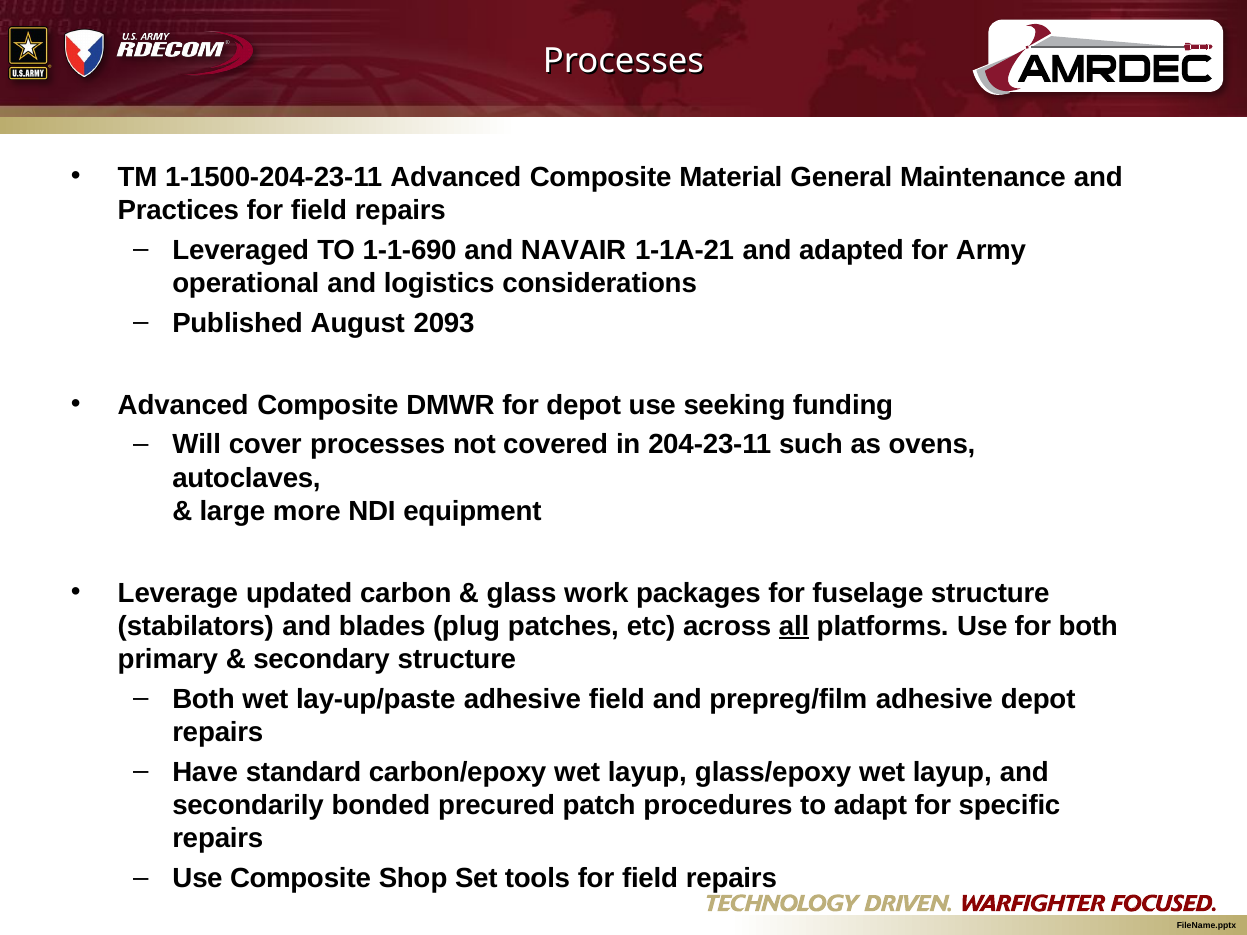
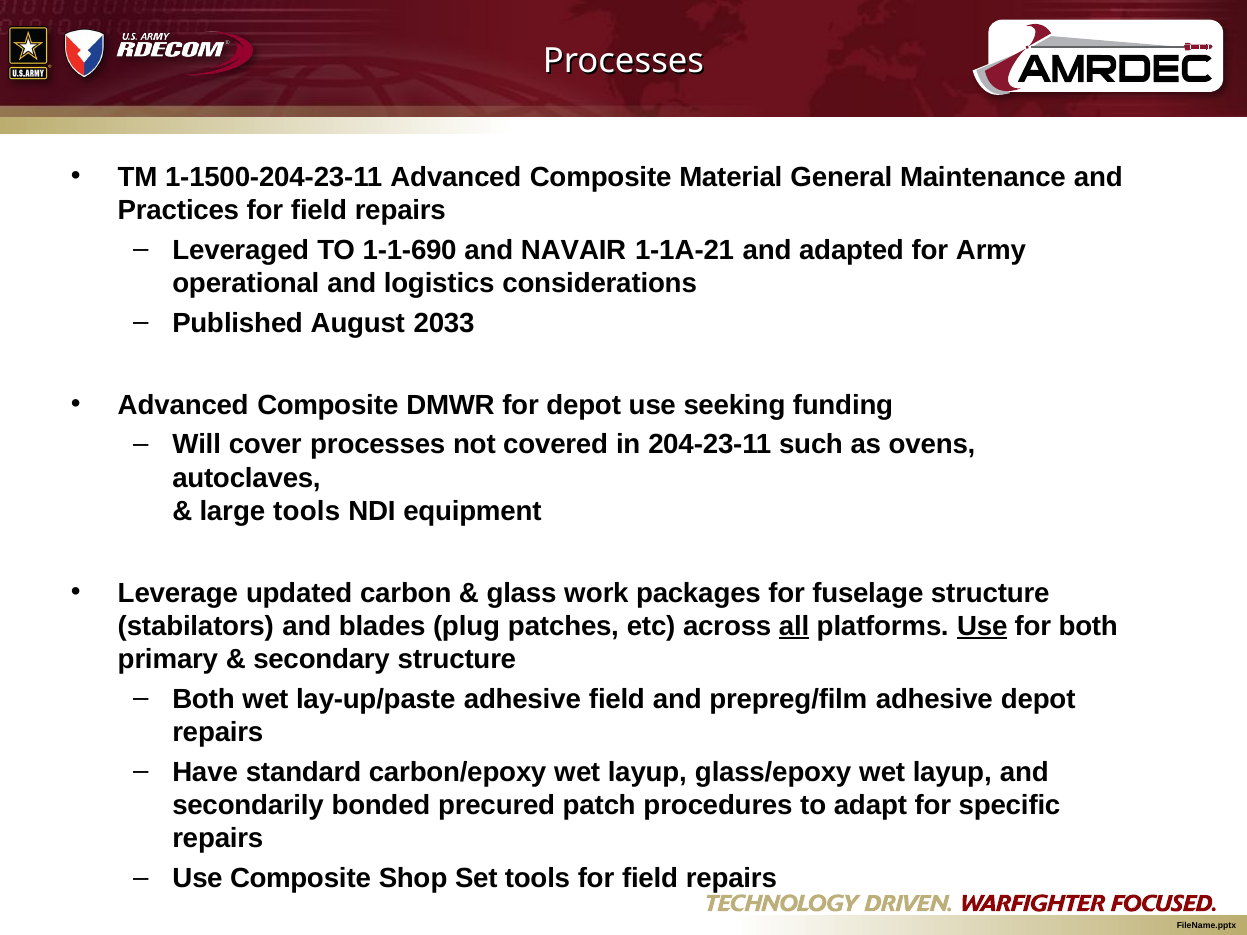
2093: 2093 -> 2033 (444, 323)
large more: more -> tools (307, 511)
Use underline: none -> present (982, 626)
